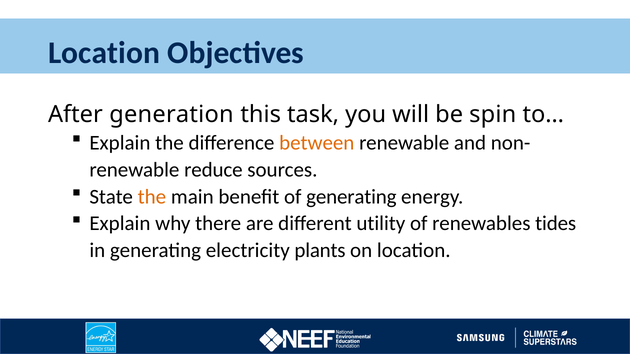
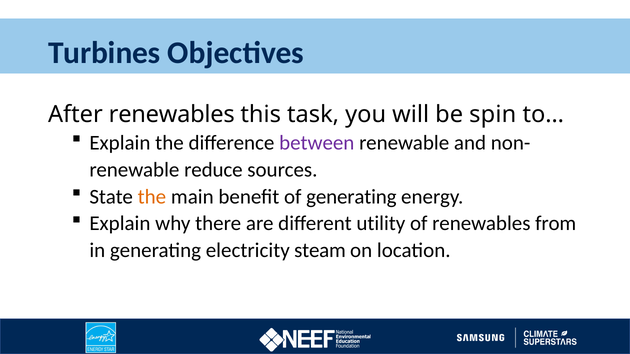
Location: Location -> Turbines (104, 53)
After generation: generation -> renewables (172, 114)
between colour: orange -> purple (317, 143)
tides: tides -> from (556, 224)
plants: plants -> steam (320, 251)
